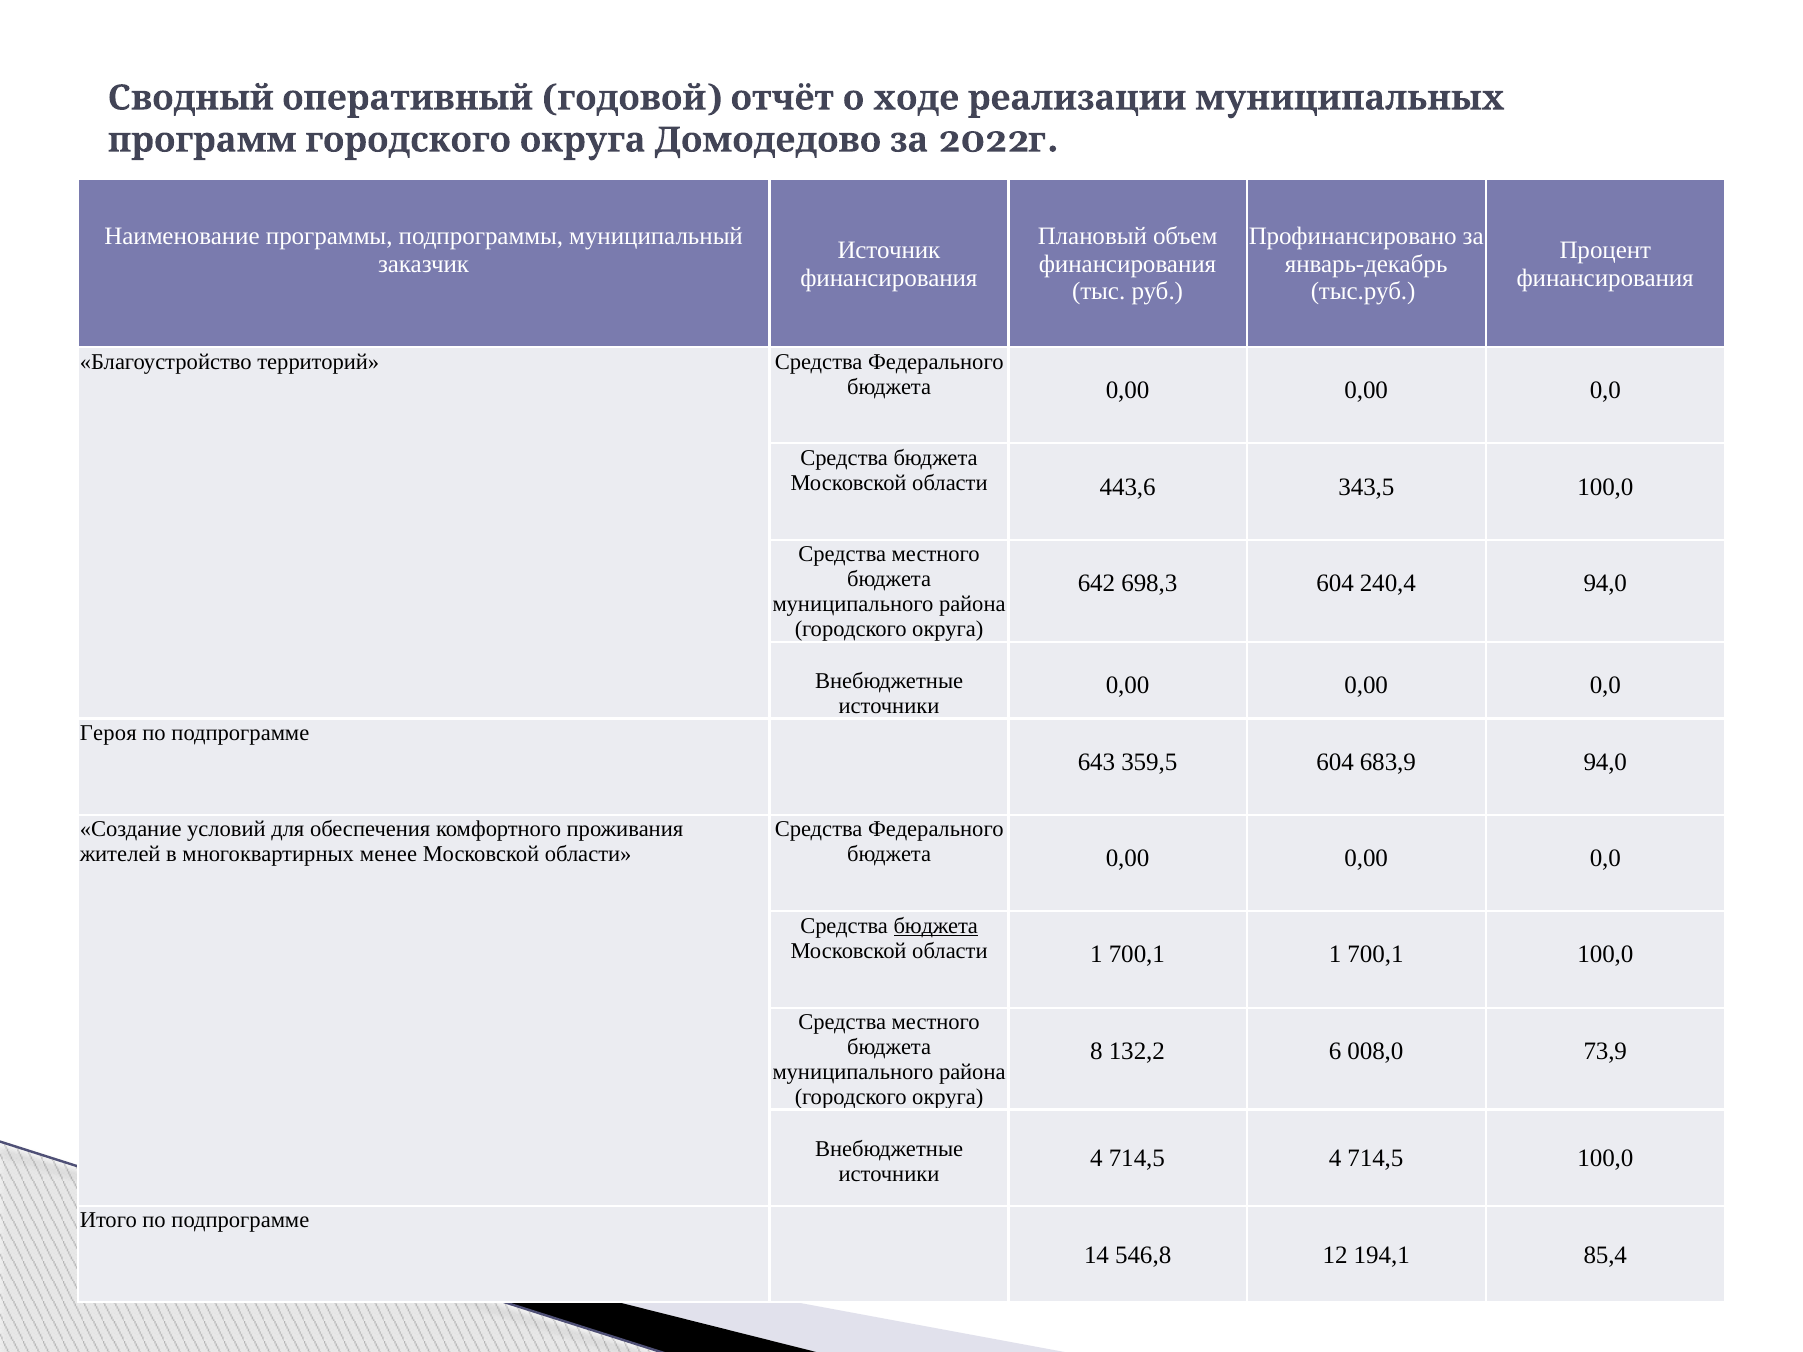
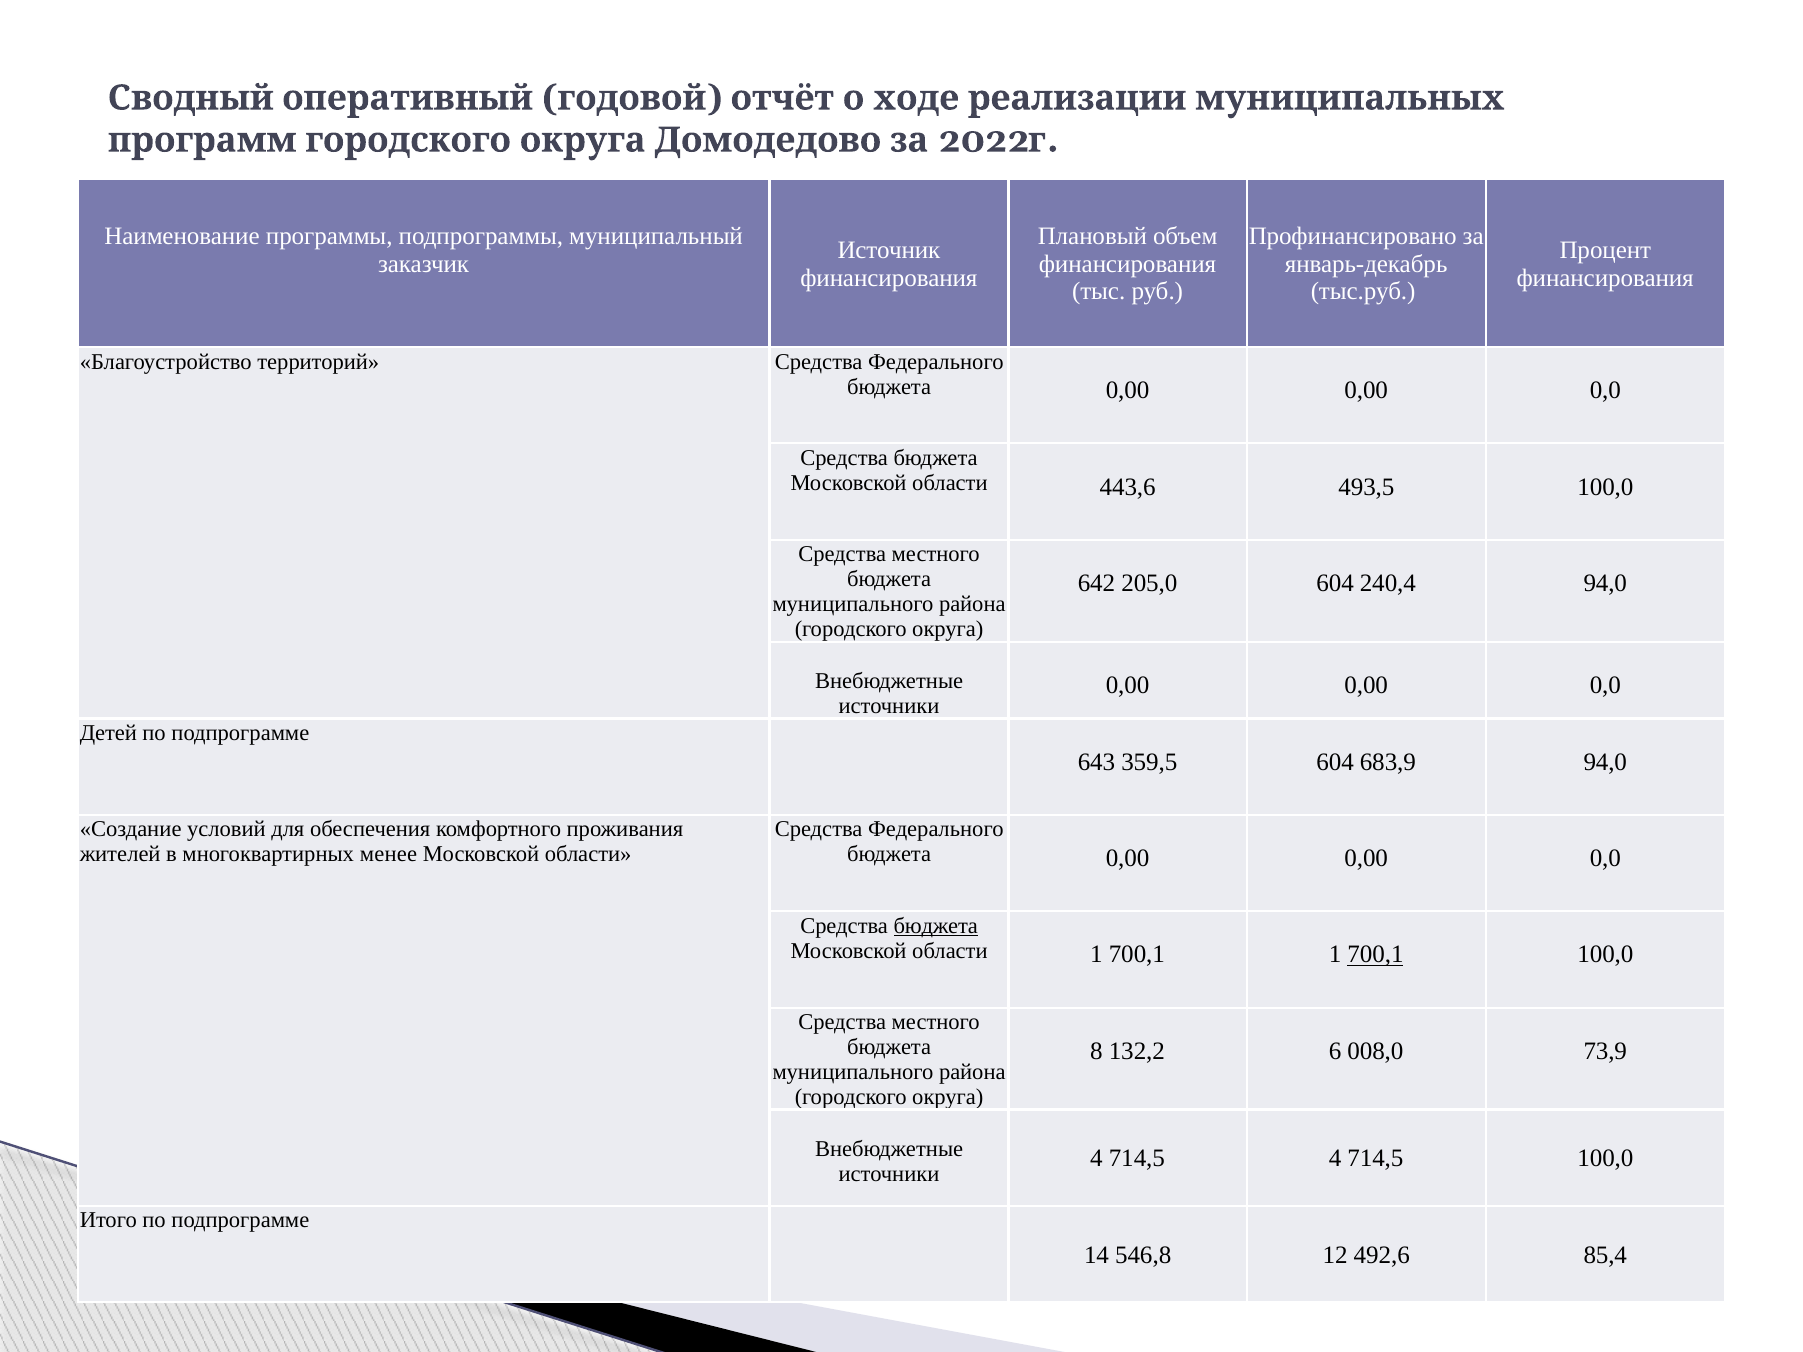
343,5: 343,5 -> 493,5 (1366, 487)
698,3: 698,3 -> 205,0 (1149, 583)
Героя: Героя -> Детей (108, 733)
700,1 underline: none -> present (1375, 955)
194,1: 194,1 -> 492,6 (1382, 1255)
